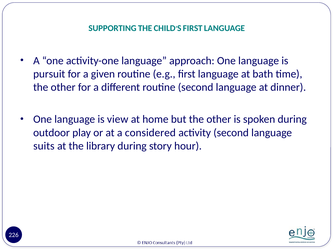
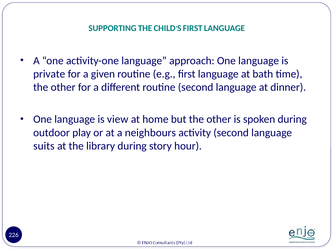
pursuit: pursuit -> private (49, 74)
considered: considered -> neighbours (150, 133)
